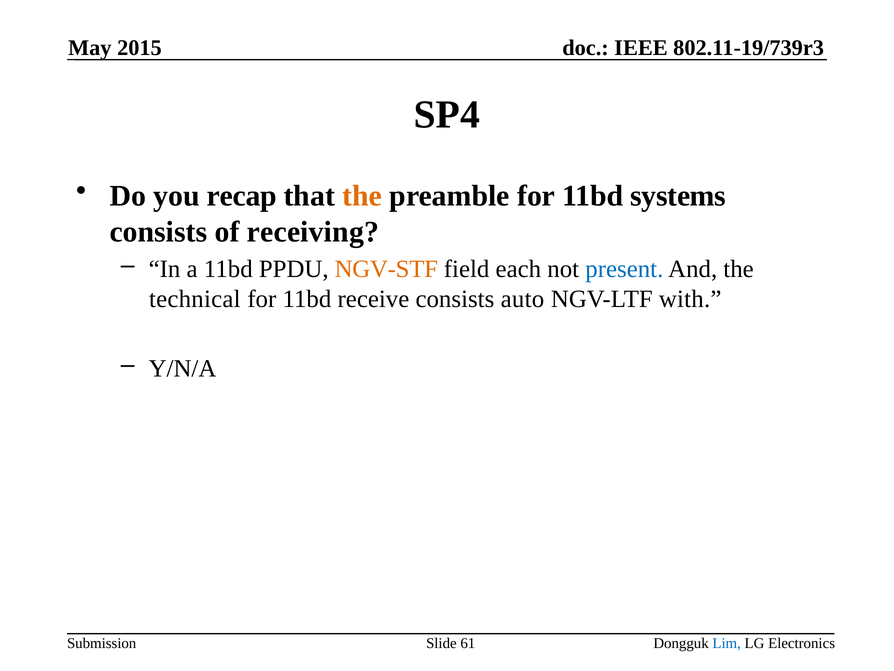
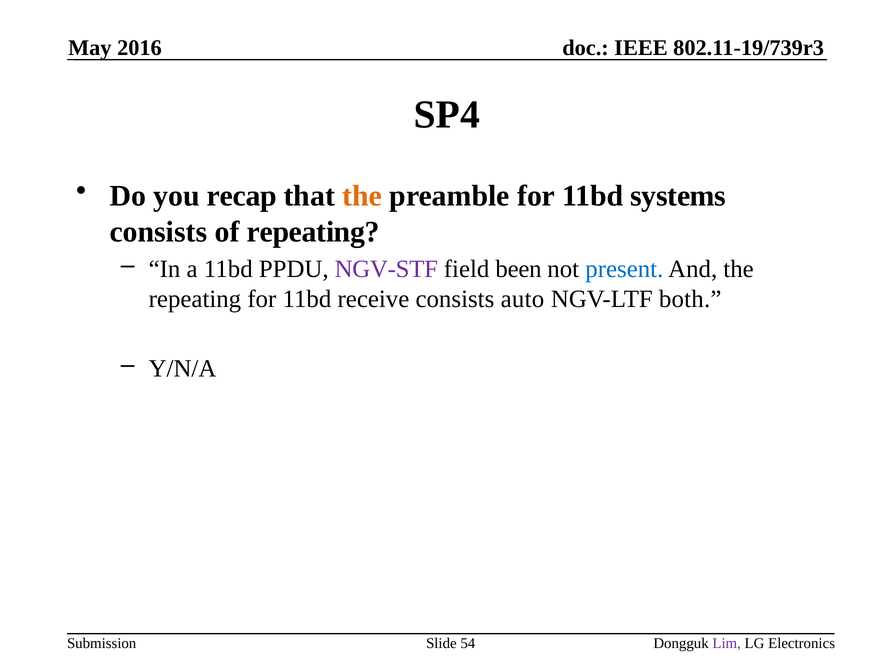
2015: 2015 -> 2016 (139, 48)
of receiving: receiving -> repeating (313, 232)
NGV-STF colour: orange -> purple (386, 269)
each: each -> been (519, 269)
technical: technical -> repeating (195, 299)
with: with -> both (690, 299)
61: 61 -> 54 (468, 643)
Lim colour: blue -> purple (727, 643)
